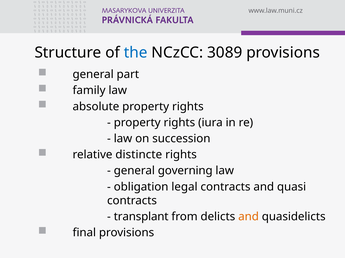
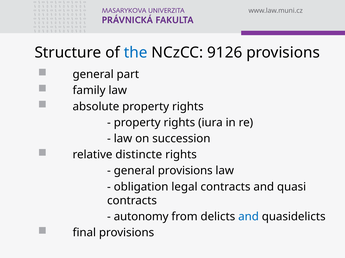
3089: 3089 -> 9126 (225, 53)
general governing: governing -> provisions (185, 171)
transplant: transplant -> autonomy (141, 217)
and colour: orange -> blue (249, 217)
